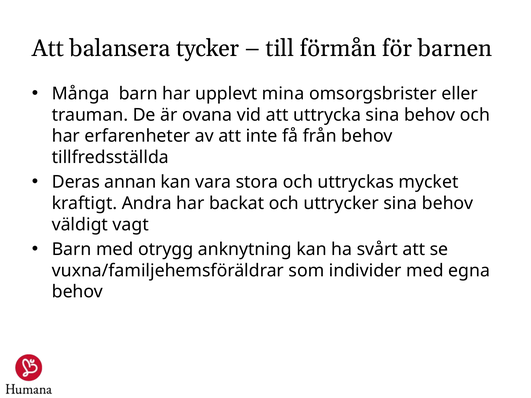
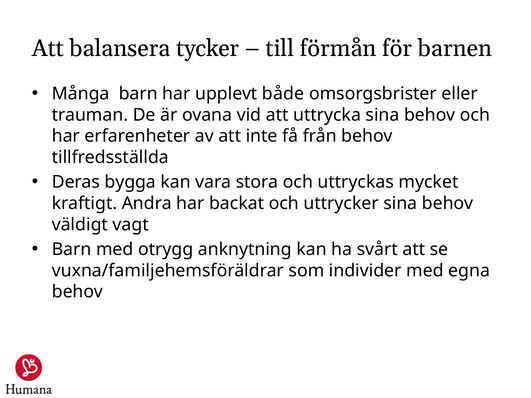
mina: mina -> både (283, 94)
annan: annan -> bygga (130, 182)
